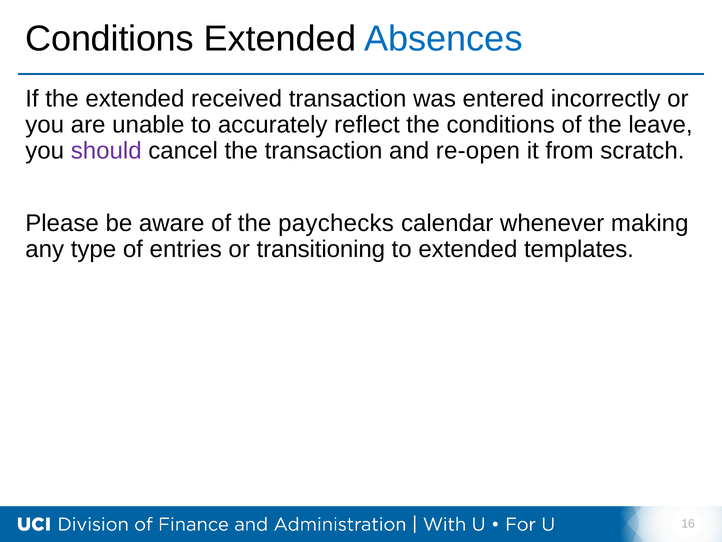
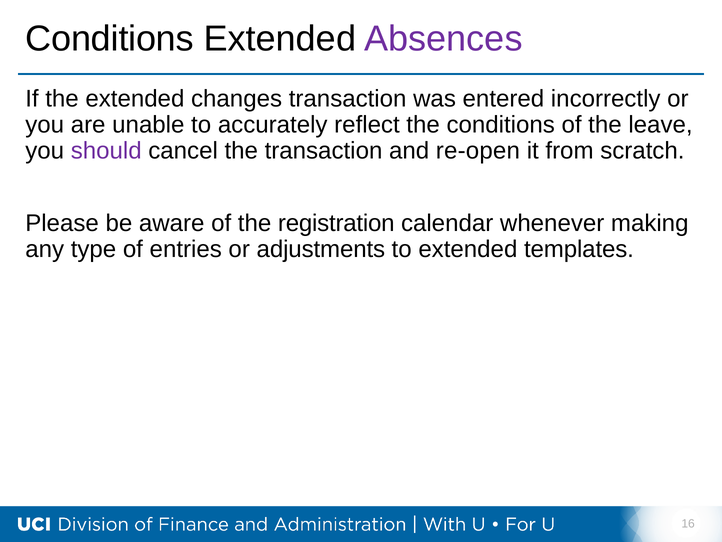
Absences colour: blue -> purple (443, 39)
received: received -> changes (237, 99)
paychecks: paychecks -> registration (336, 223)
transitioning: transitioning -> adjustments (321, 249)
